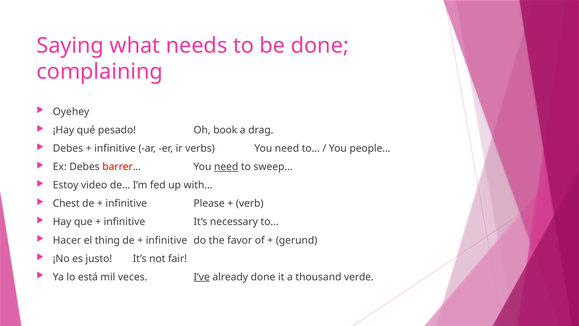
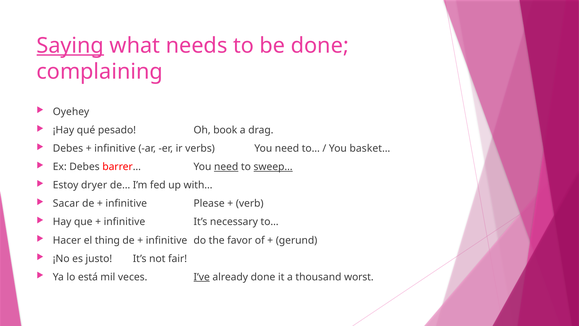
Saying underline: none -> present (70, 46)
people…: people… -> basket… (370, 148)
sweep… underline: none -> present (273, 167)
video: video -> dryer (94, 185)
Chest: Chest -> Sacar (66, 203)
verde: verde -> worst (359, 277)
